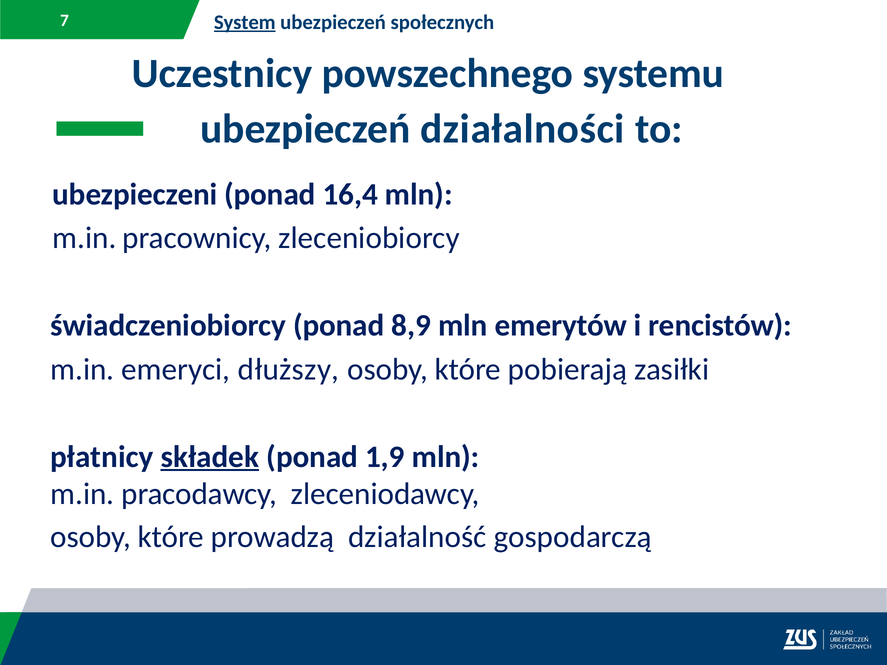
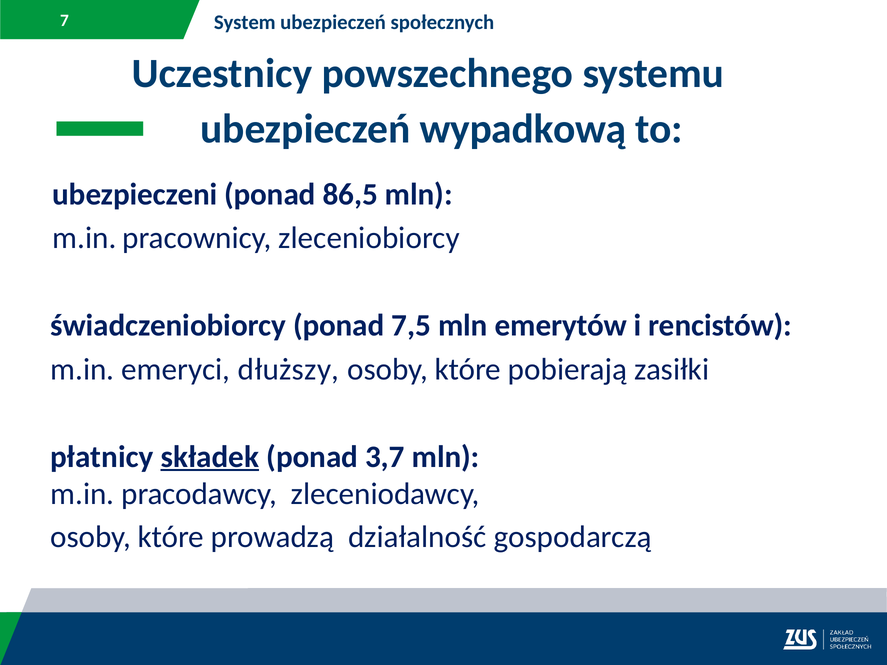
System underline: present -> none (245, 22)
działalności: działalności -> wypadkową (523, 129)
16,4: 16,4 -> 86,5 (350, 195)
8,9: 8,9 -> 7,5 (411, 326)
1,9: 1,9 -> 3,7 (385, 457)
